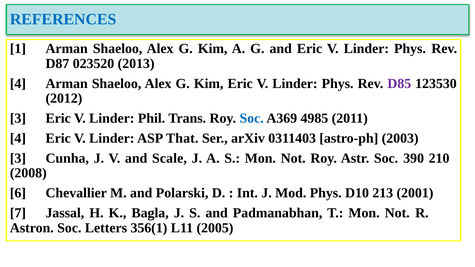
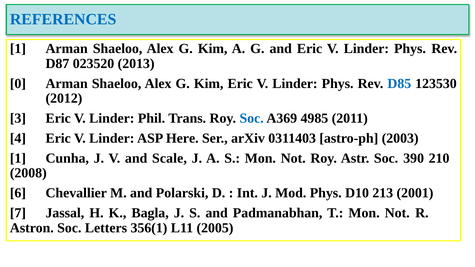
4: 4 -> 0 (18, 83)
D85 colour: purple -> blue (399, 83)
That: That -> Here (182, 138)
3: 3 -> 1 (18, 158)
